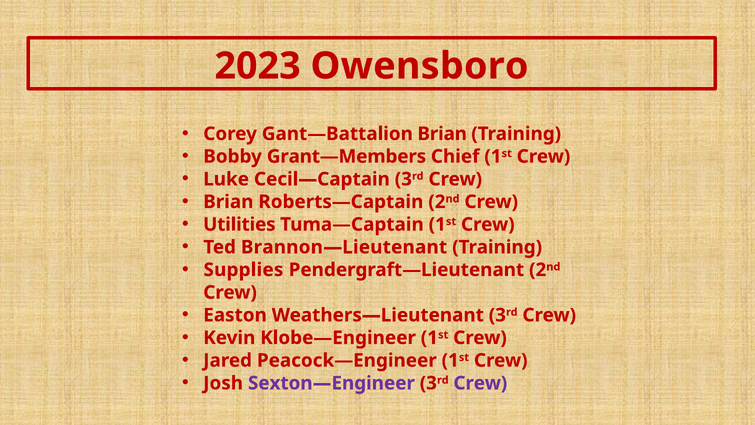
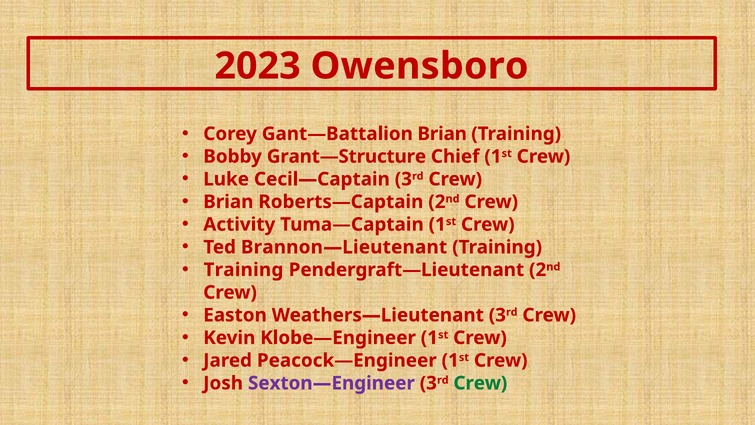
Grant—Members: Grant—Members -> Grant—Structure (346, 156)
Utilities: Utilities -> Activity (239, 224)
Supplies: Supplies -> Training (243, 270)
Crew colour: purple -> green (480, 383)
